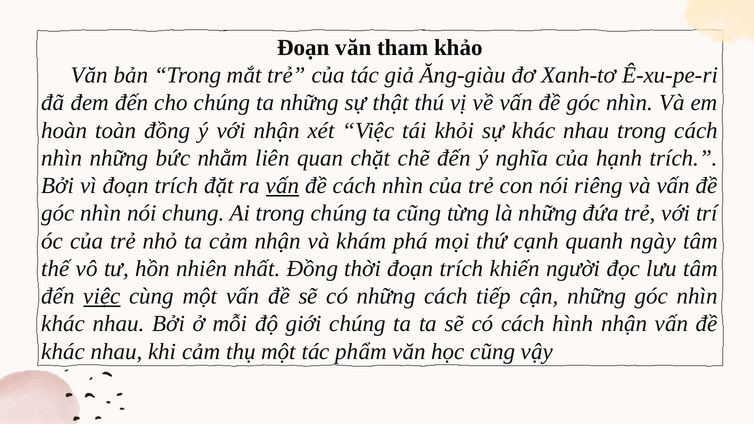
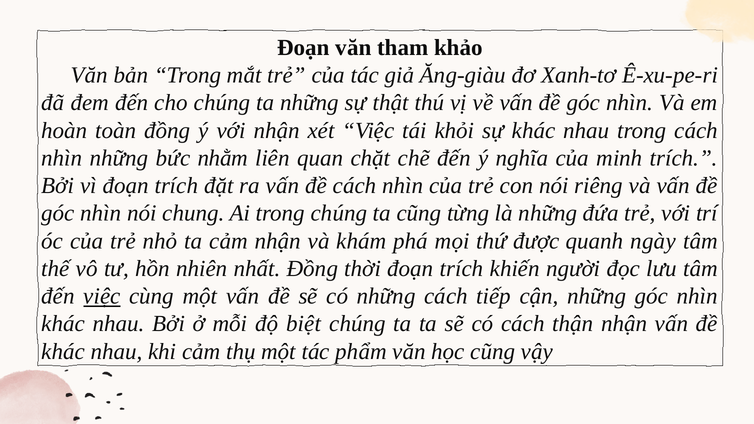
hạnh: hạnh -> minh (619, 158)
vấn underline: present -> none (283, 186)
cạnh: cạnh -> được (536, 241)
giới: giới -> biệt (304, 324)
hình: hình -> thận (573, 324)
